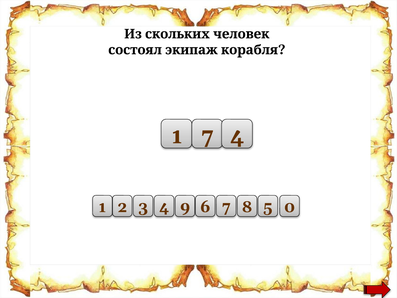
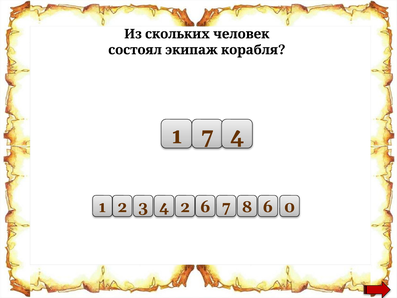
4 9: 9 -> 2 (185, 207)
8 5: 5 -> 6 (268, 207)
